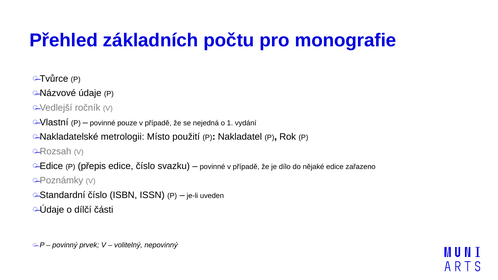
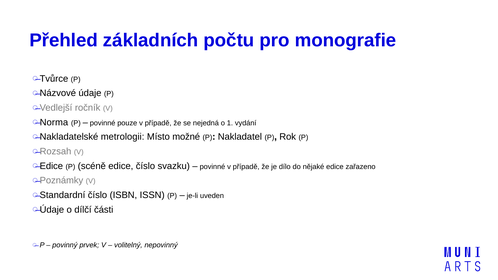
Vlastní: Vlastní -> Norma (54, 122)
použití: použití -> možné (186, 137)
přepis: přepis -> scéně (92, 166)
